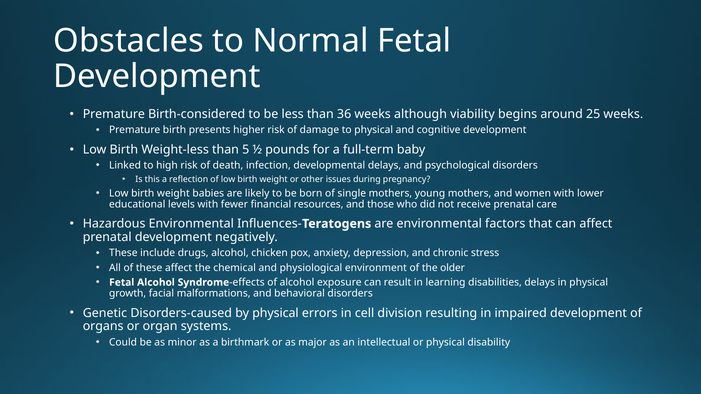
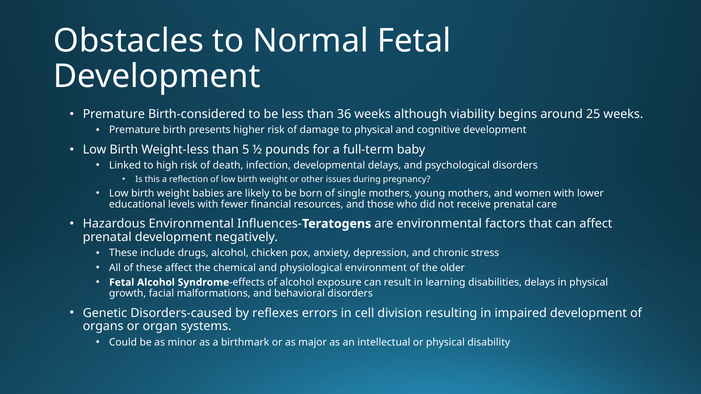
by physical: physical -> reflexes (275, 313)
